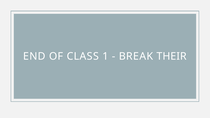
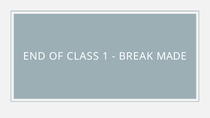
THEIR: THEIR -> MADE (172, 56)
